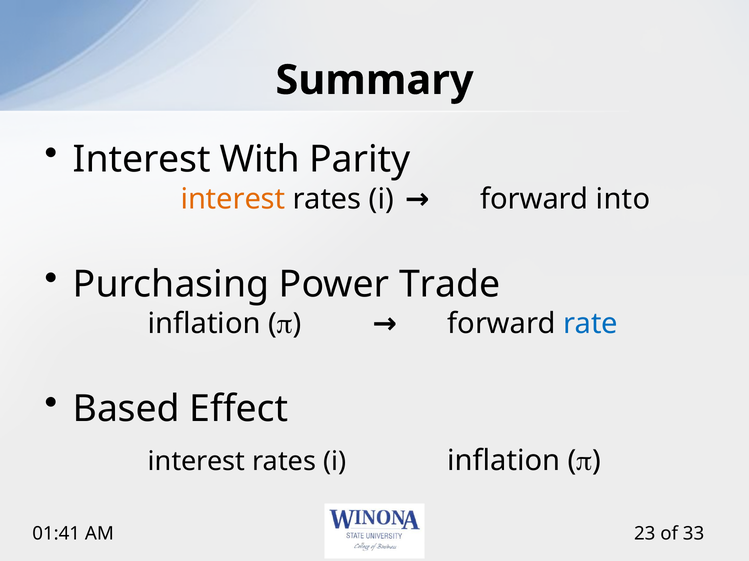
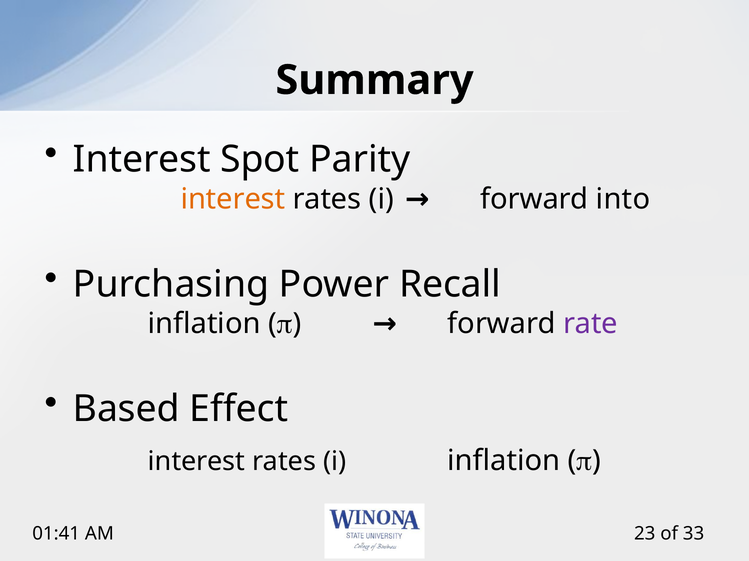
With: With -> Spot (260, 160)
Trade: Trade -> Recall (450, 285)
rate colour: blue -> purple (590, 324)
